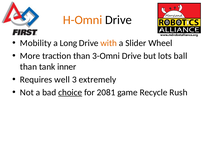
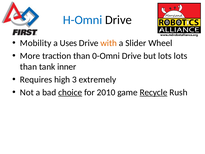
H-Omni colour: orange -> blue (83, 20)
Long: Long -> Uses (68, 43)
3-Omni: 3-Omni -> 0-Omni (106, 56)
lots ball: ball -> lots (181, 56)
well: well -> high (62, 79)
2081: 2081 -> 2010 (106, 92)
Recycle underline: none -> present (154, 92)
